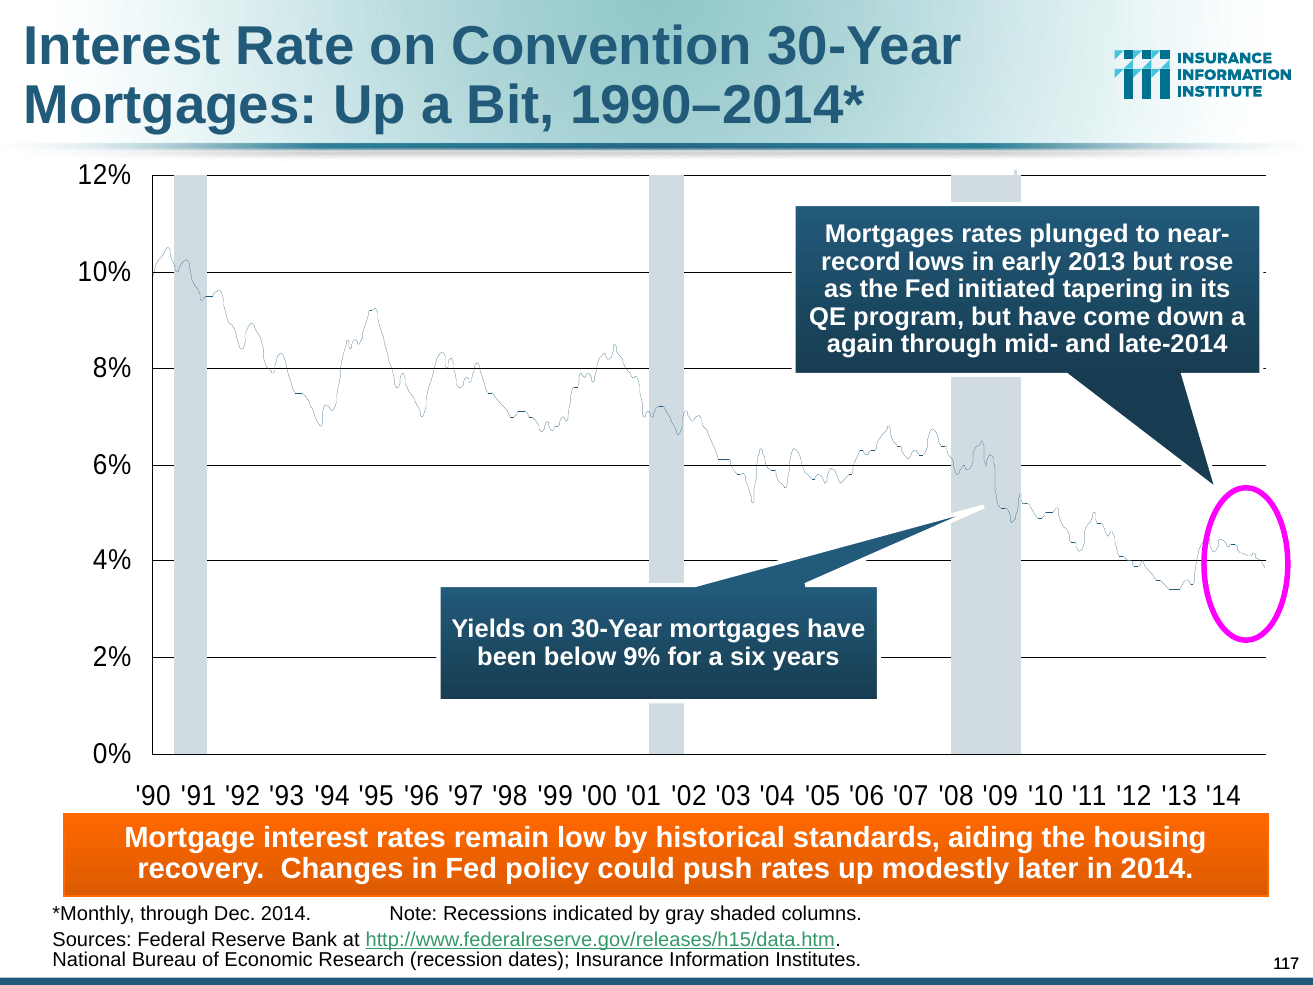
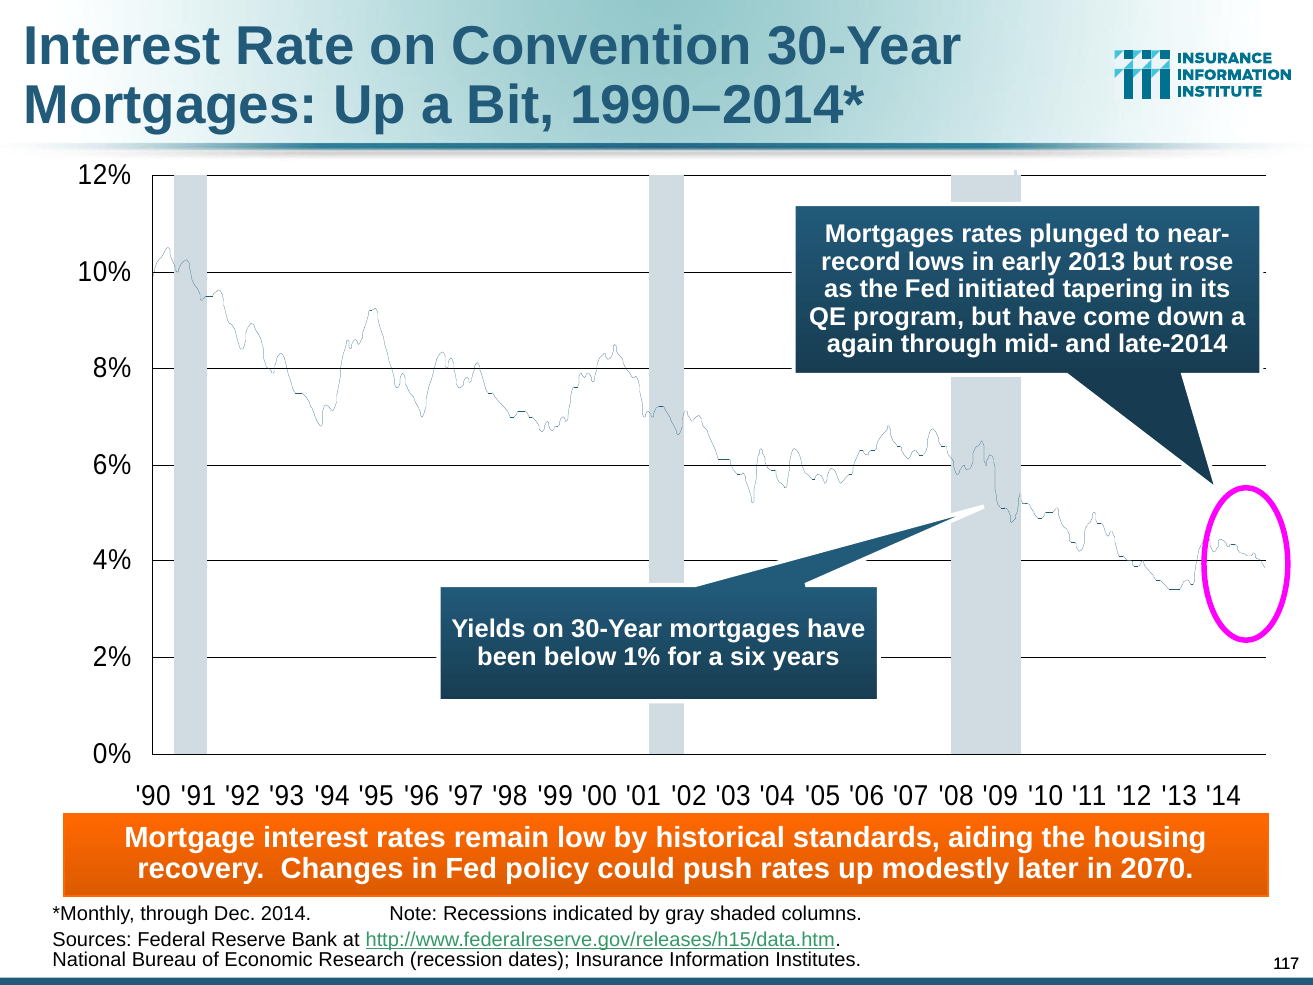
9%: 9% -> 1% (642, 657)
in 2014: 2014 -> 2070 (1157, 869)
